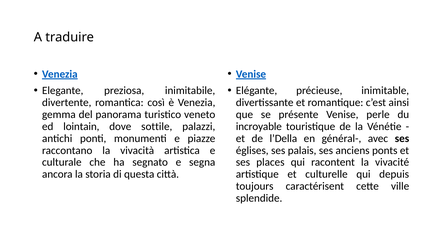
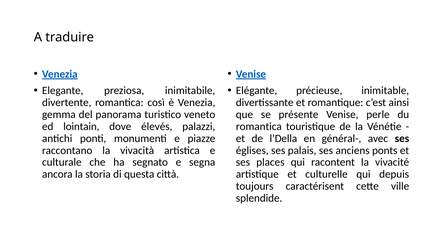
sottile: sottile -> élevés (157, 127)
incroyable: incroyable -> romantica (259, 127)
